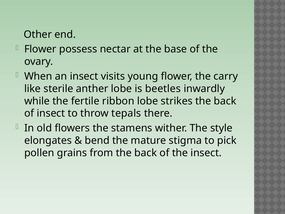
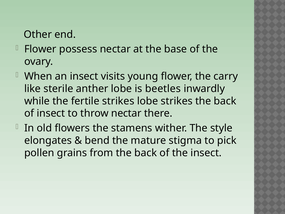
fertile ribbon: ribbon -> strikes (118, 101)
throw tepals: tepals -> nectar (126, 113)
